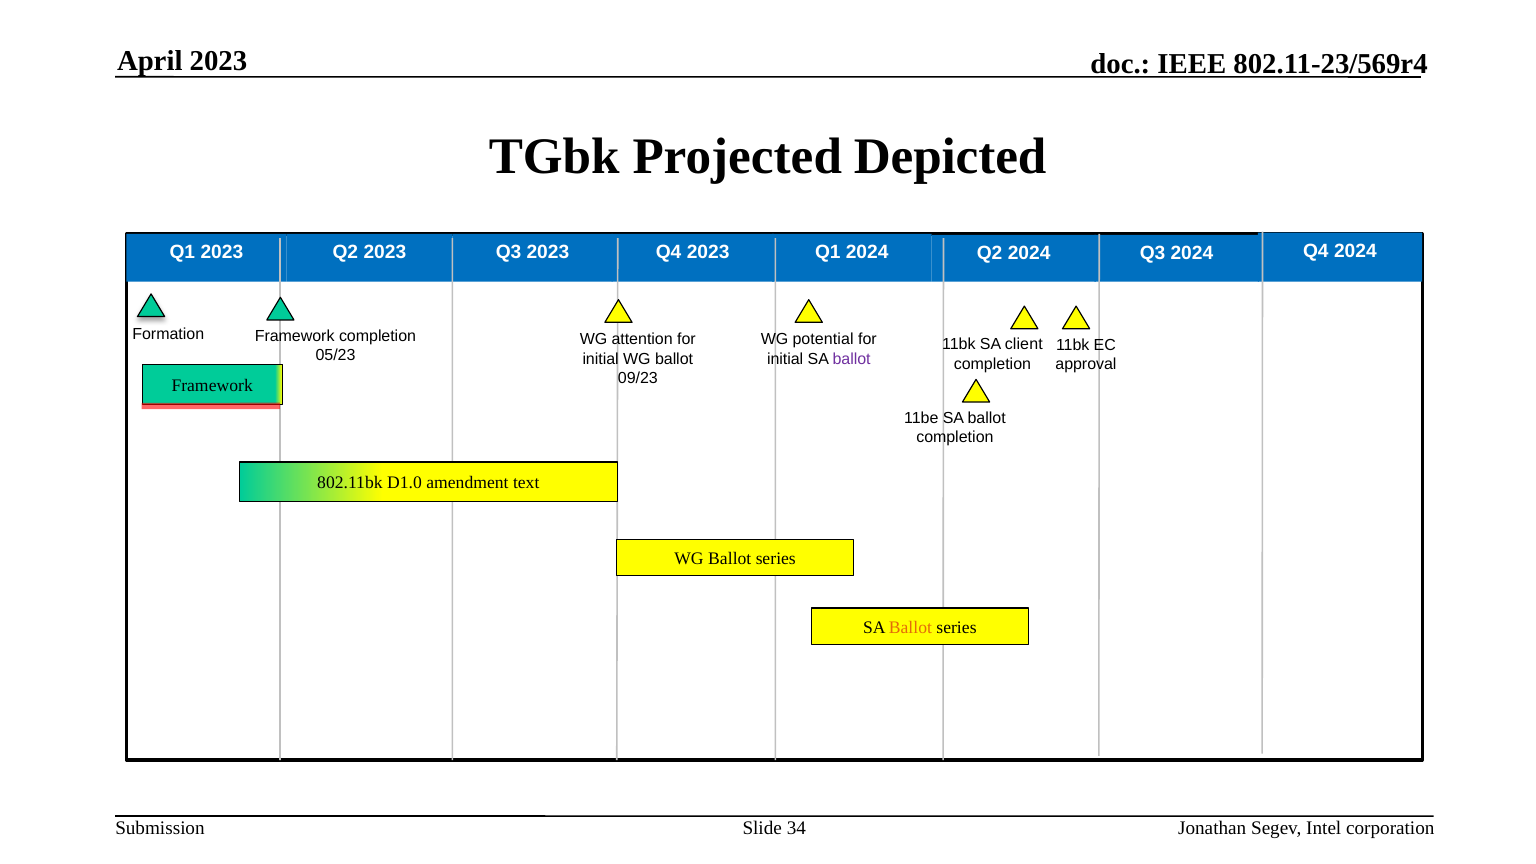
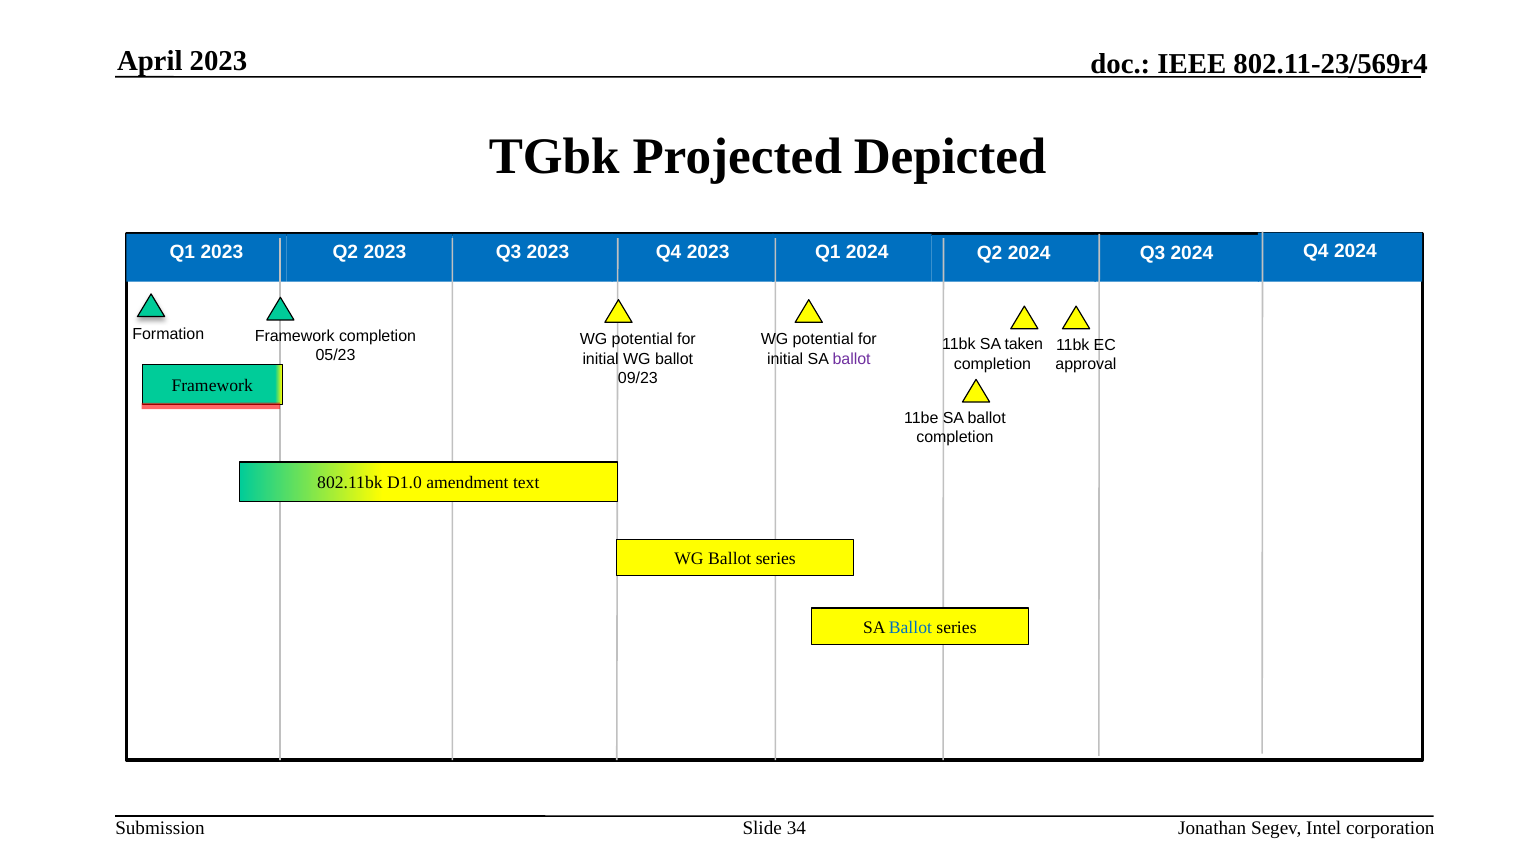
attention: attention -> potential (642, 340)
client: client -> taken (1024, 345)
Ballot colour: orange -> blue (910, 627)
